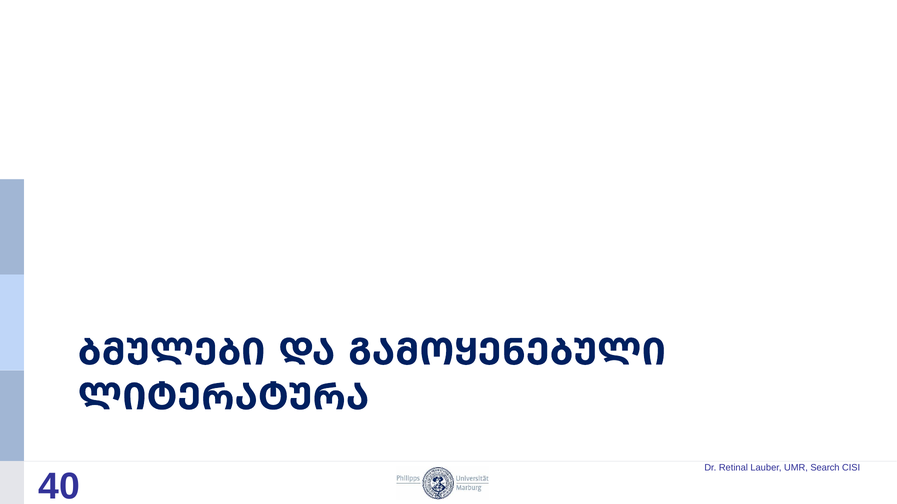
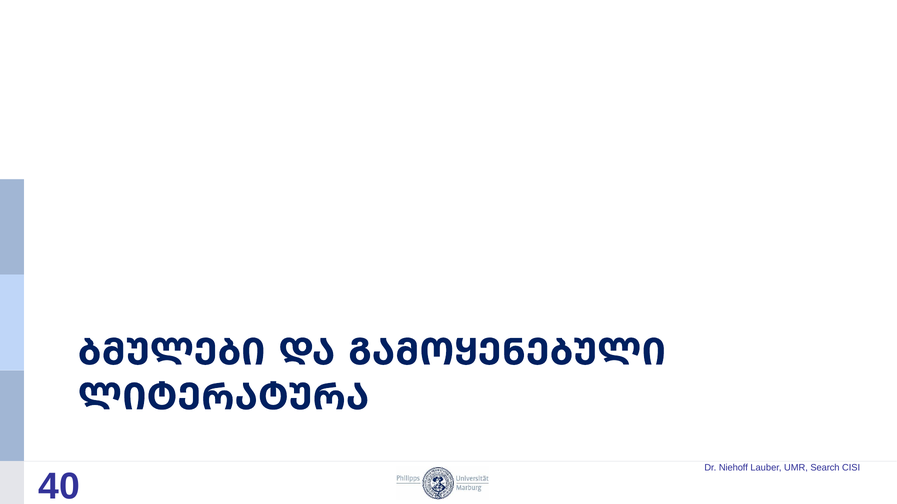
Retinal: Retinal -> Niehoff (733, 468)
